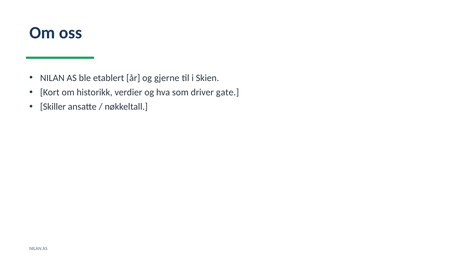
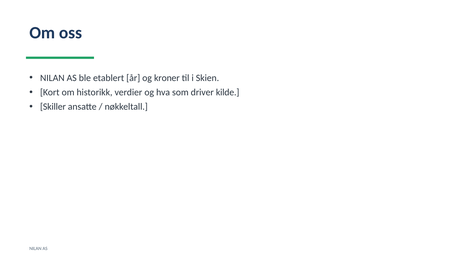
gjerne: gjerne -> kroner (167, 78)
gate: gate -> kilde (228, 92)
